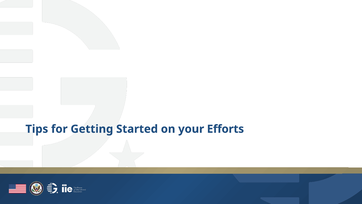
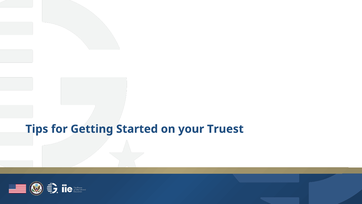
Efforts: Efforts -> Truest (225, 129)
